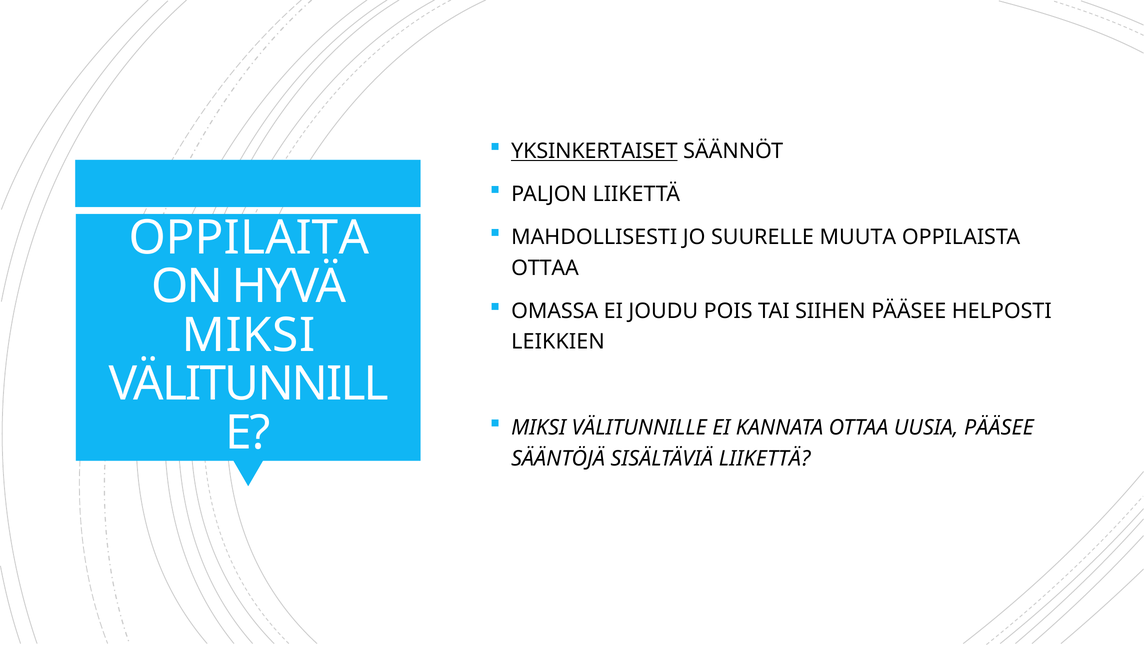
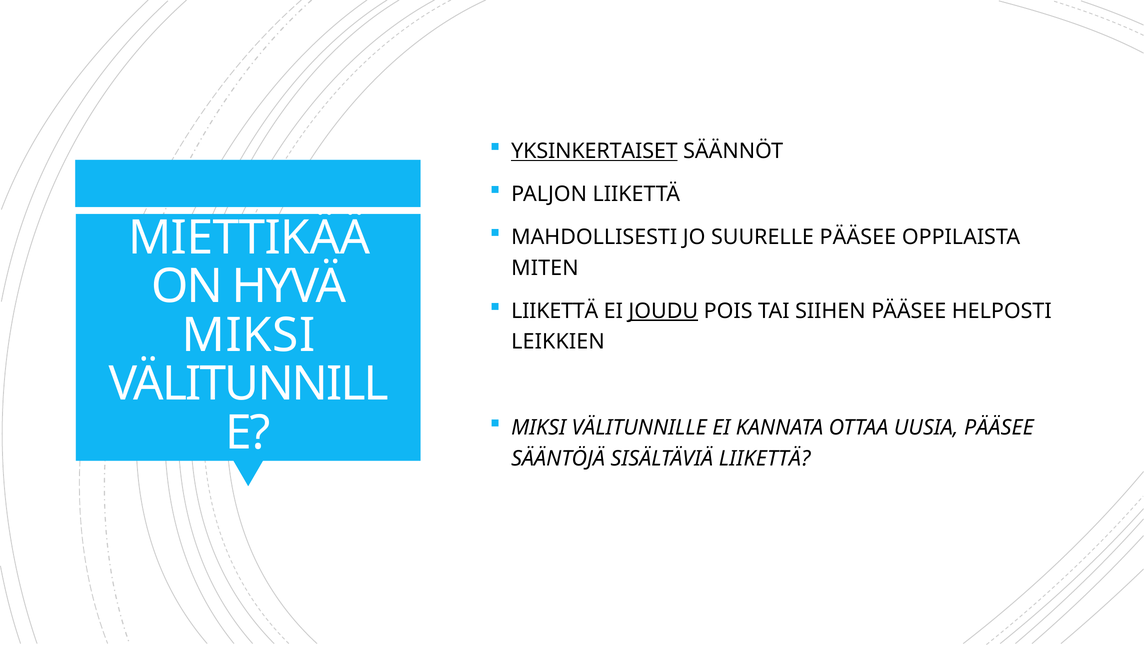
OPPILAITA: OPPILAITA -> MIETTIKÄÄ (249, 238)
SUURELLE MUUTA: MUUTA -> PÄÄSEE (858, 237)
OTTAA: OTTAA -> MITEN (545, 268)
OMASSA: OMASSA -> LIIKETTÄ (555, 311)
JOUDU underline: none -> present (663, 311)
